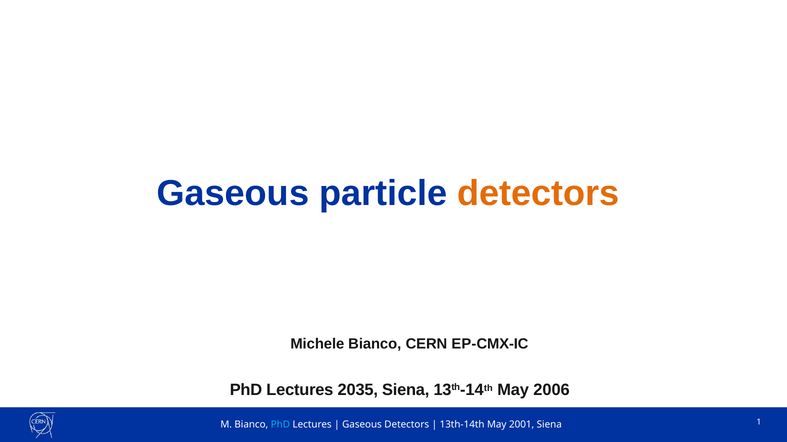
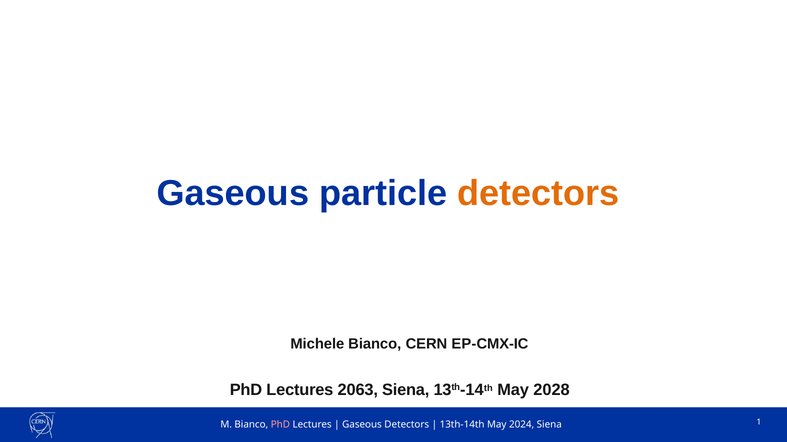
2035: 2035 -> 2063 (358, 391)
2006: 2006 -> 2028 (552, 391)
PhD colour: light blue -> pink (280, 425)
2001: 2001 -> 2024 (522, 425)
